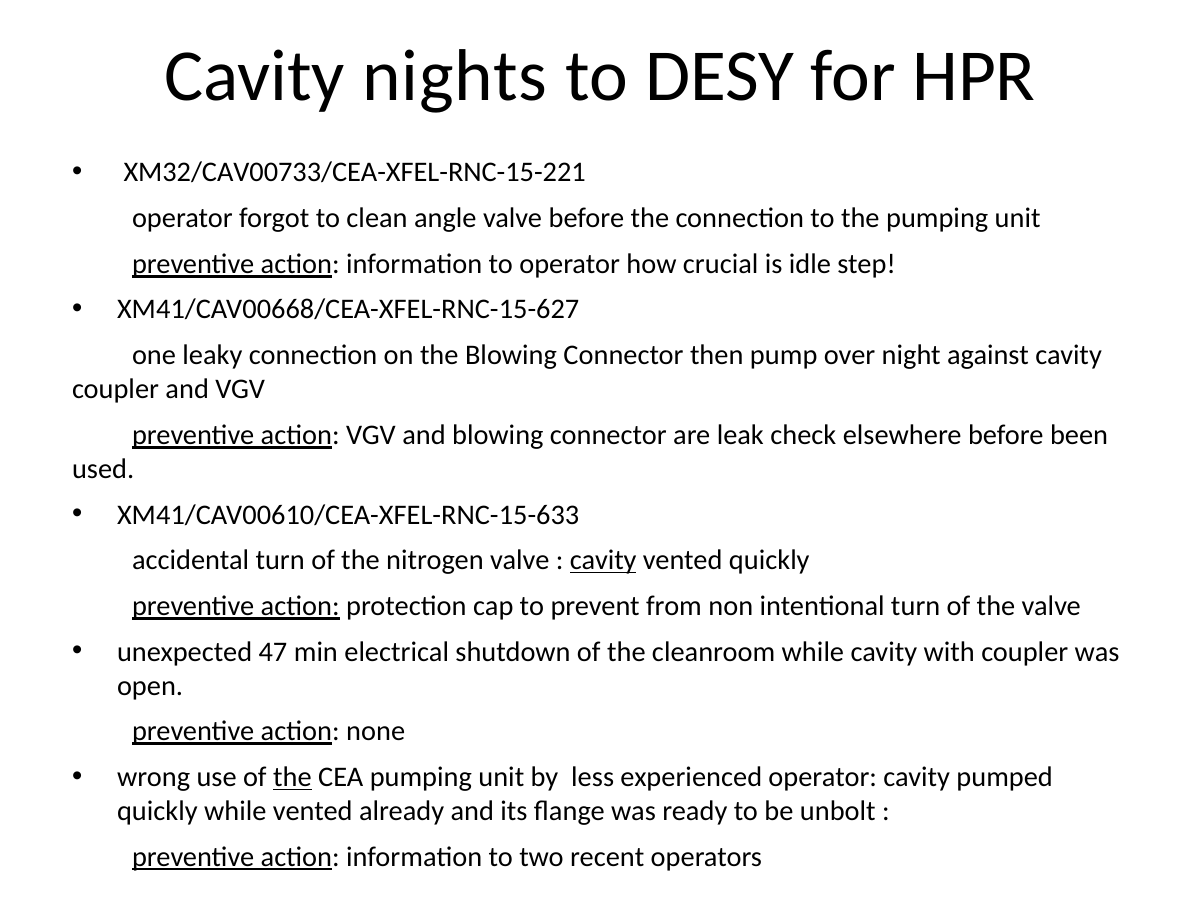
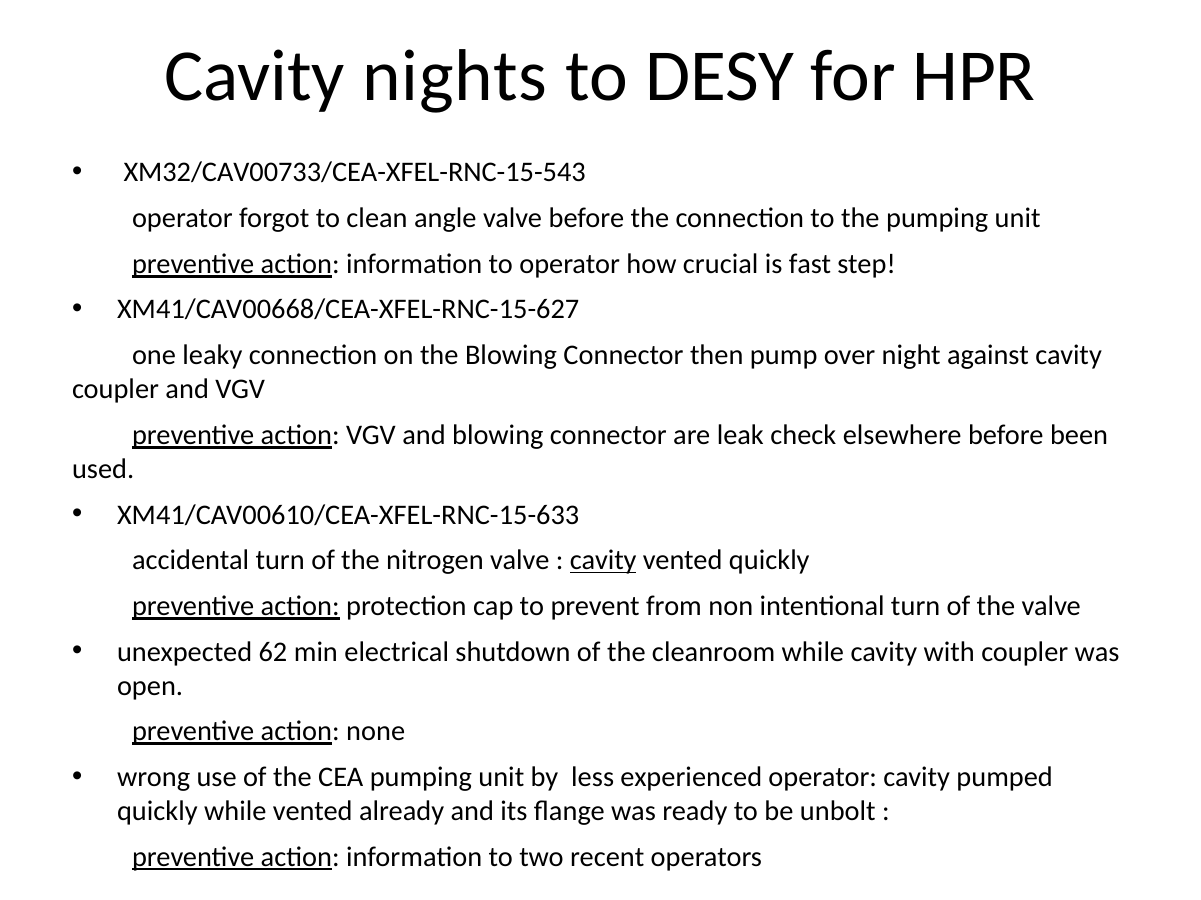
XM32/CAV00733/CEA-XFEL-RNC-15-221: XM32/CAV00733/CEA-XFEL-RNC-15-221 -> XM32/CAV00733/CEA-XFEL-RNC-15-543 (355, 173)
idle: idle -> fast (810, 264)
47: 47 -> 62 (273, 652)
the underline: present -> none (292, 778)
